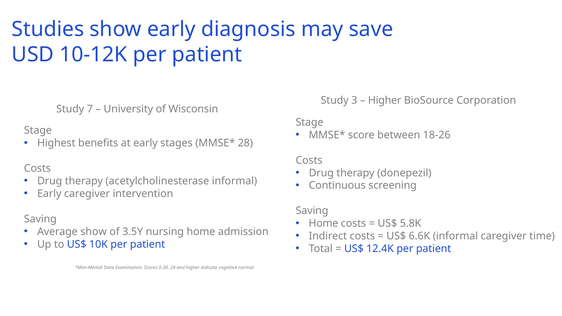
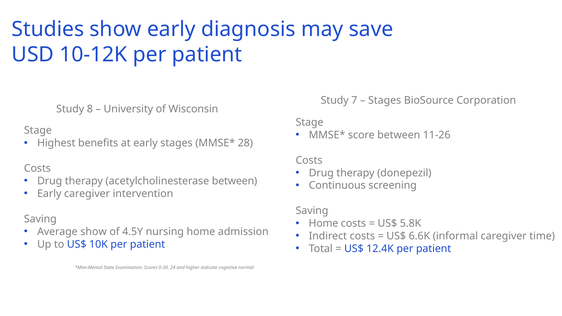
3: 3 -> 7 (354, 100)
Higher: Higher -> Stages (385, 100)
7: 7 -> 8 (90, 109)
18-26: 18-26 -> 11-26 (437, 135)
acetylcholinesterase informal: informal -> between (235, 181)
3.5Y: 3.5Y -> 4.5Y (133, 232)
